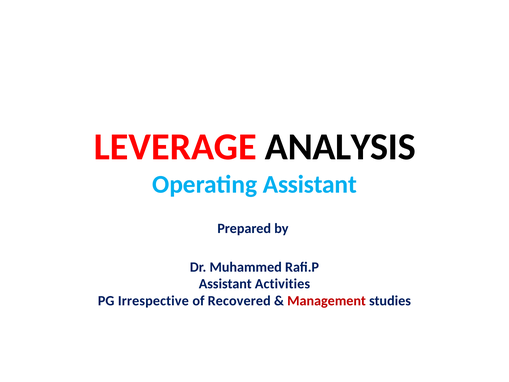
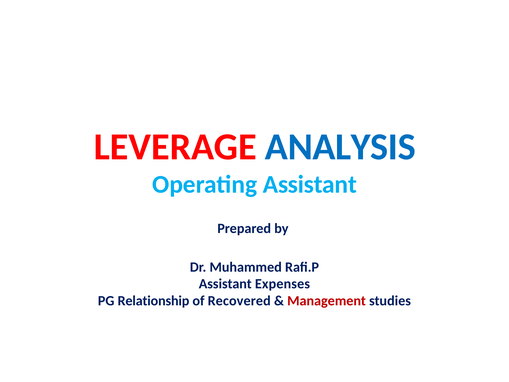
ANALYSIS colour: black -> blue (340, 147)
Activities: Activities -> Expenses (282, 284)
Irrespective: Irrespective -> Relationship (154, 301)
